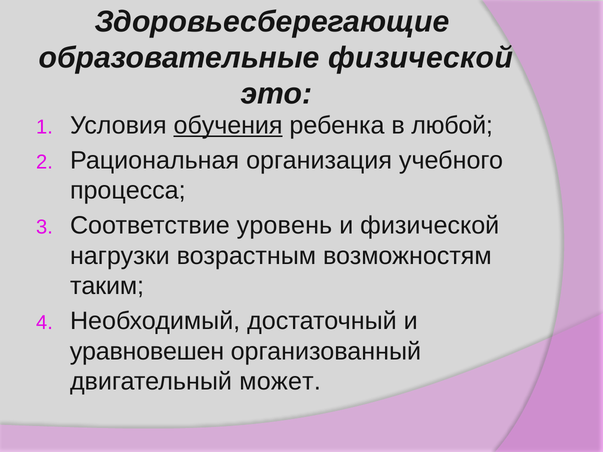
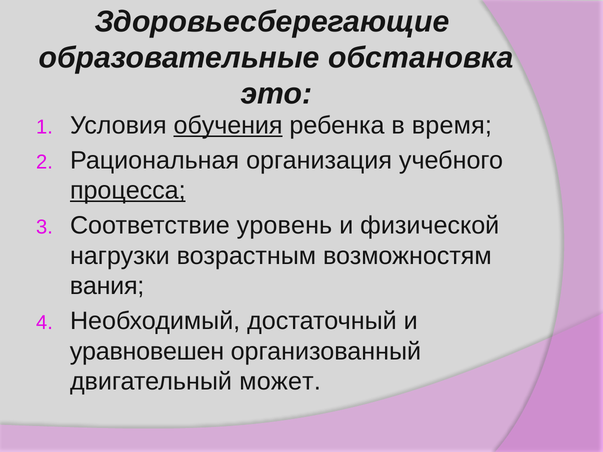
образовательные физической: физической -> обстановка (421, 58)
любой: любой -> время (452, 125)
процесса underline: none -> present (128, 191)
таким: таким -> вания (107, 286)
